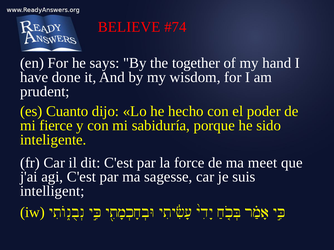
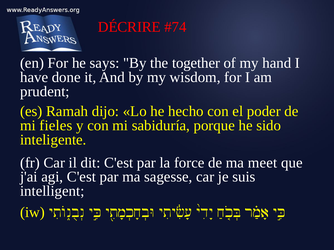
BELIEVE: BELIEVE -> DÉCRIRE (129, 27)
Cuanto: Cuanto -> Ramah (67, 111)
fierce: fierce -> fieles (56, 126)
